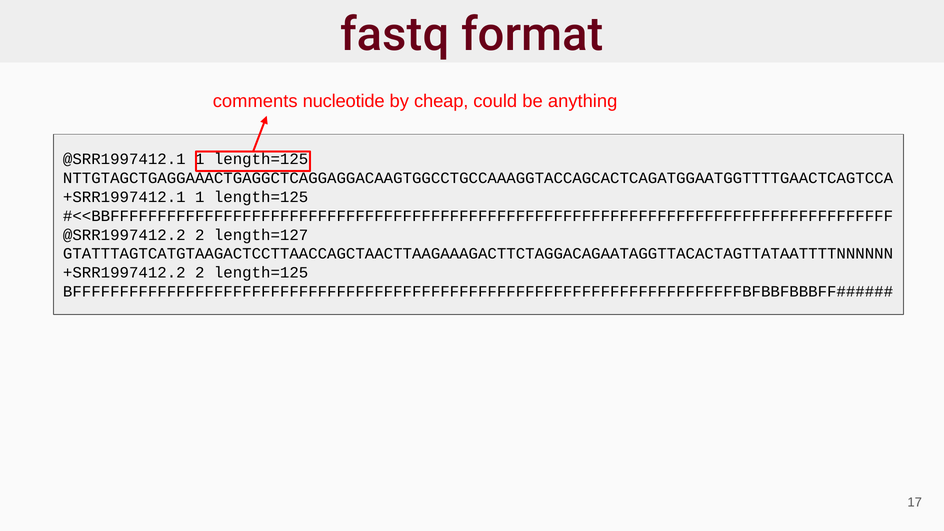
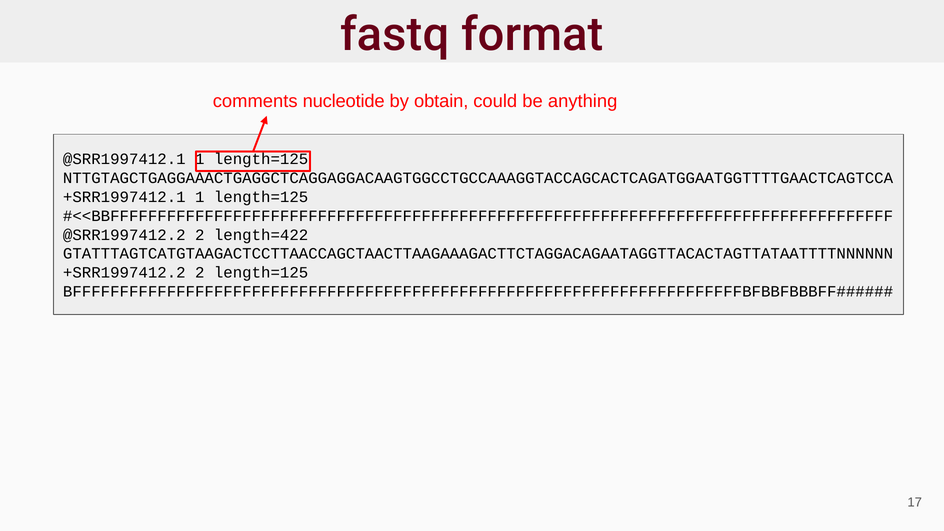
cheap: cheap -> obtain (441, 101)
length=127: length=127 -> length=422 (261, 235)
